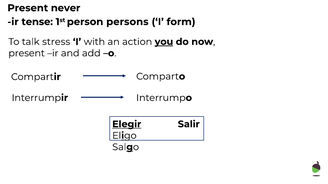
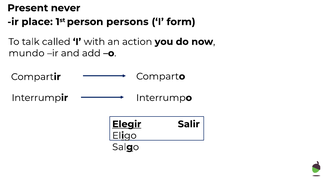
tense: tense -> place (37, 22)
stress: stress -> called (56, 42)
you underline: present -> none (164, 42)
present: present -> mundo (27, 53)
